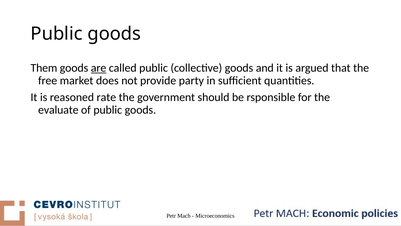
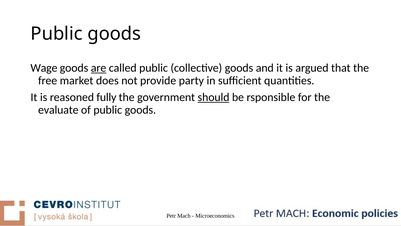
Them: Them -> Wage (44, 68)
rate: rate -> fully (106, 97)
should underline: none -> present (214, 97)
